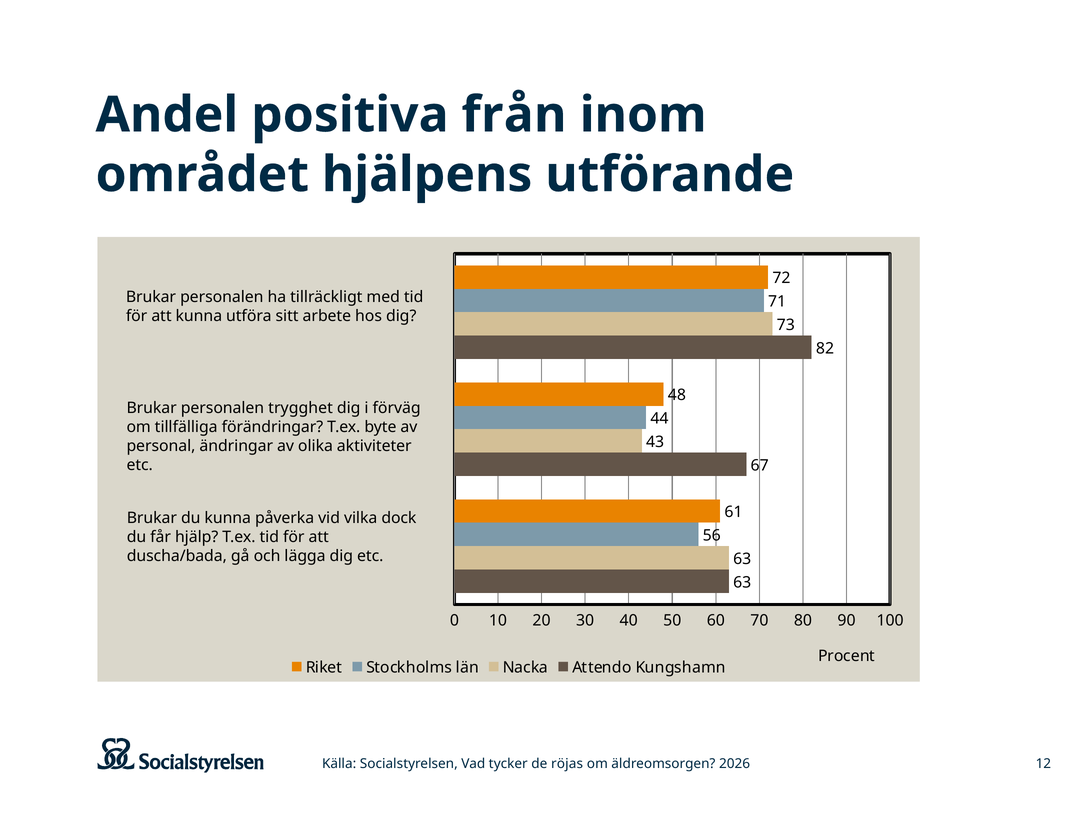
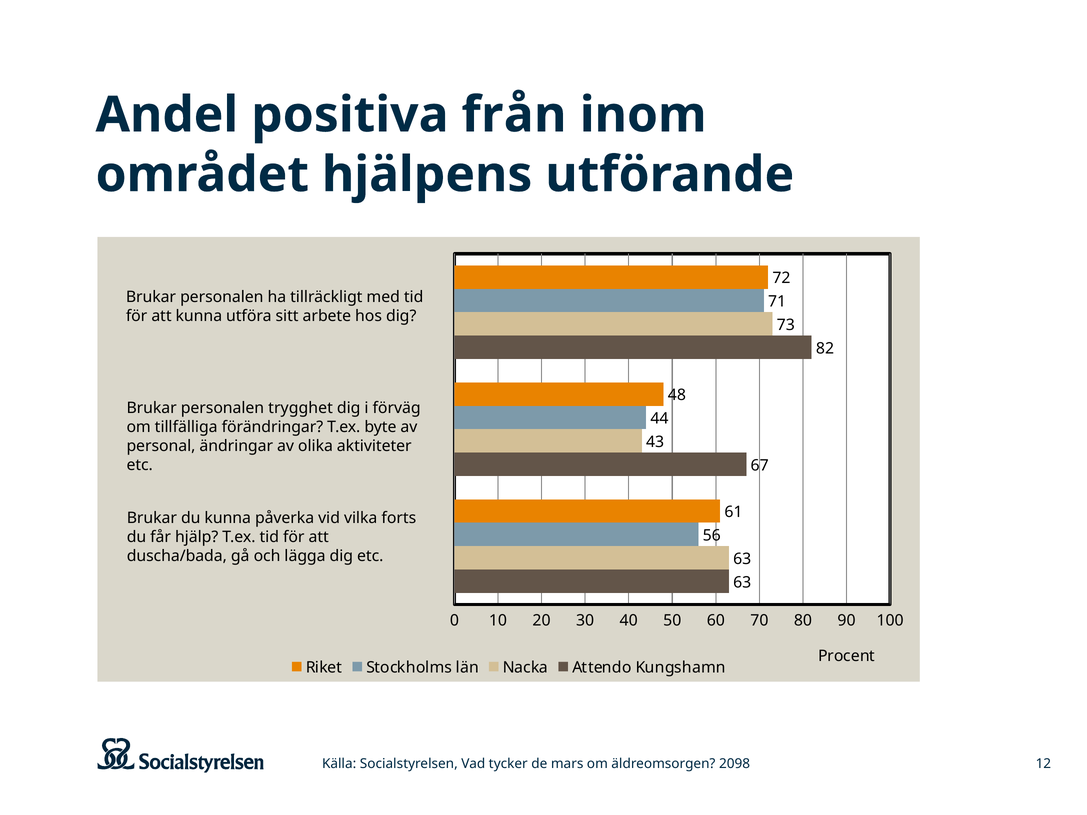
dock: dock -> forts (399, 518)
röjas: röjas -> mars (567, 764)
2026: 2026 -> 2098 (735, 764)
